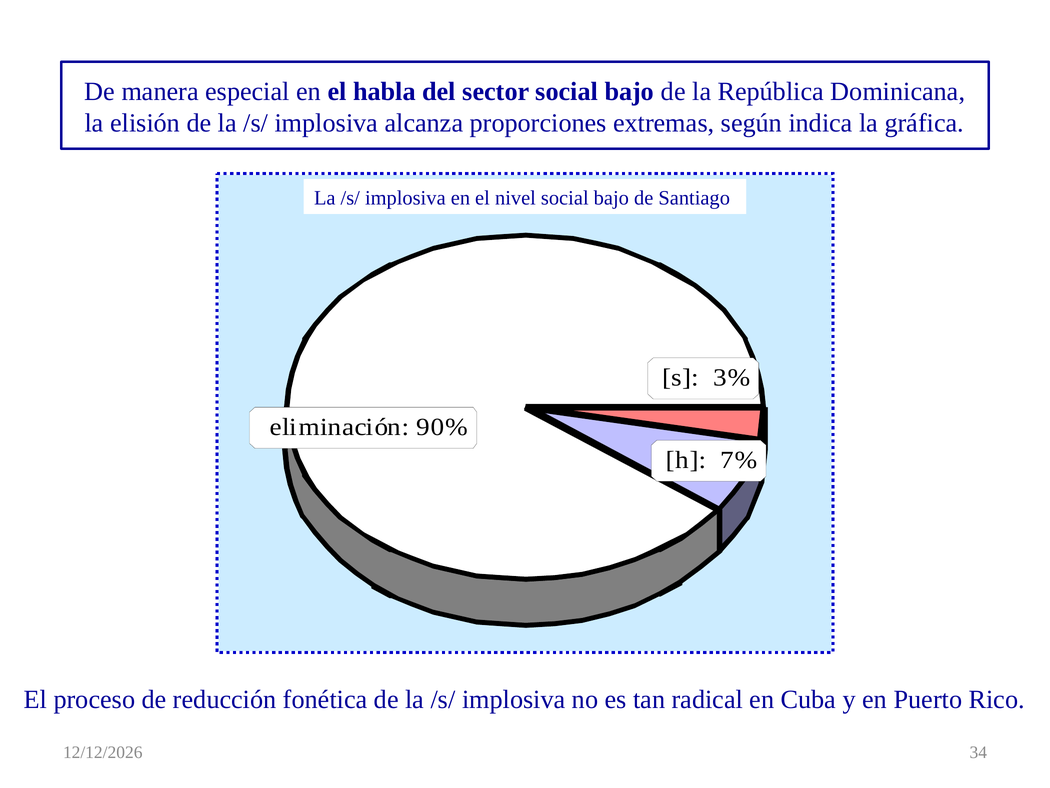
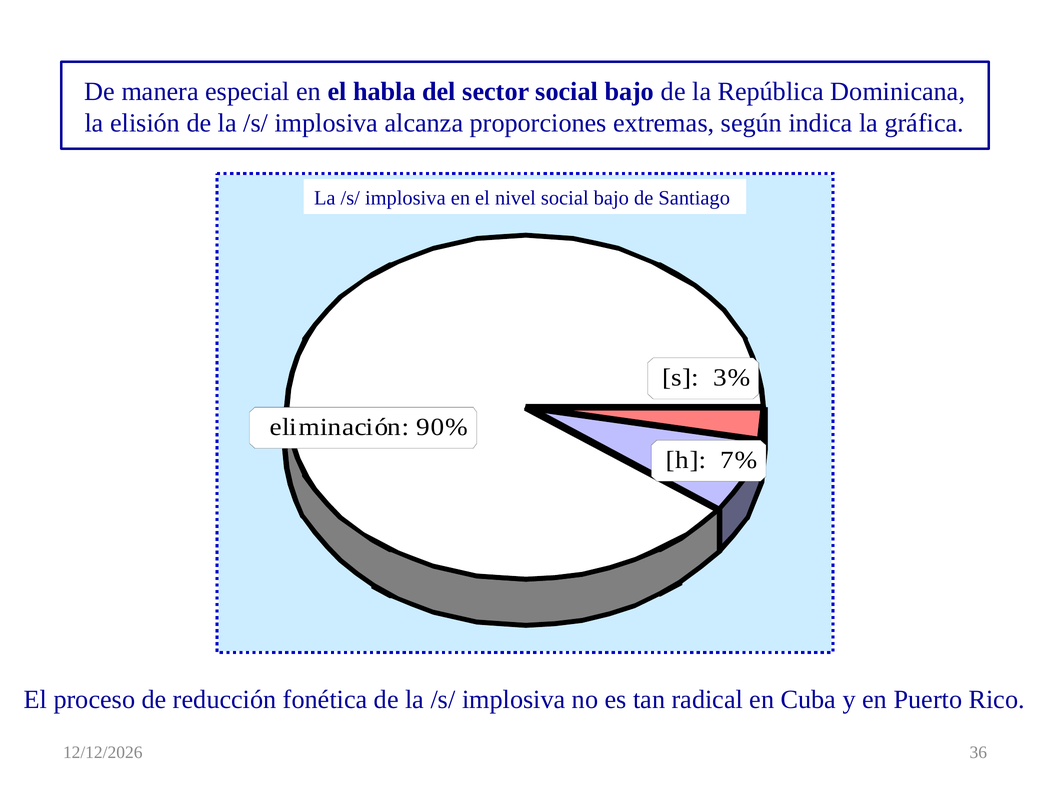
34: 34 -> 36 (978, 752)
